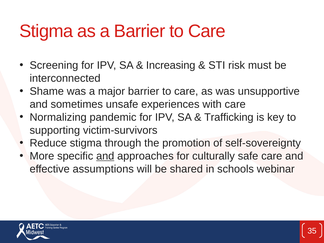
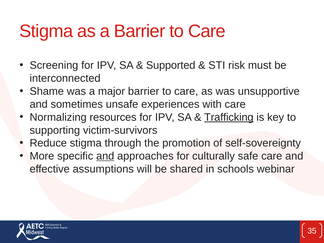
Increasing: Increasing -> Supported (171, 65)
pandemic: pandemic -> resources (113, 117)
Trafficking underline: none -> present (229, 117)
